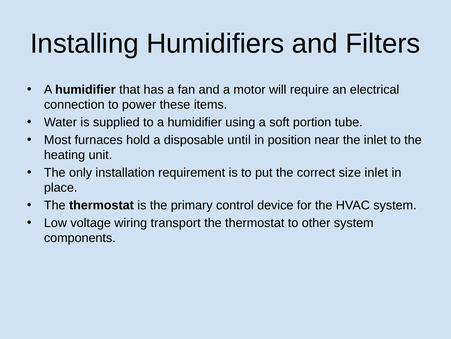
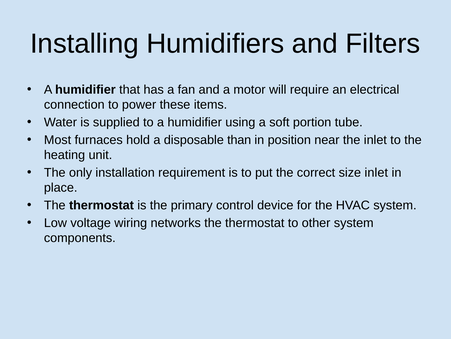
until: until -> than (239, 140)
transport: transport -> networks (176, 222)
